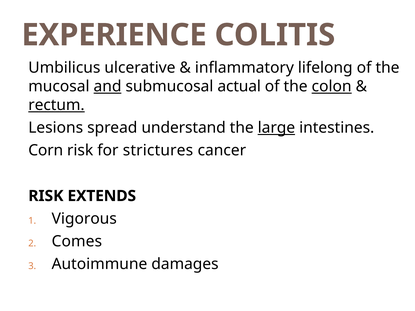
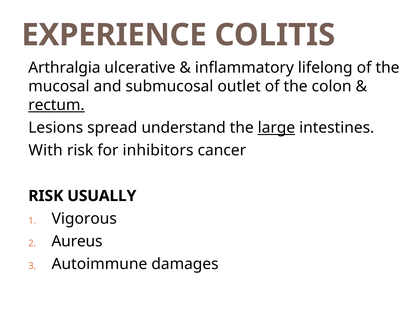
Umbilicus: Umbilicus -> Arthralgia (64, 68)
and underline: present -> none (108, 87)
actual: actual -> outlet (239, 87)
colon underline: present -> none (332, 87)
Corn: Corn -> With (46, 151)
strictures: strictures -> inhibitors (158, 151)
EXTENDS: EXTENDS -> USUALLY (102, 196)
Comes: Comes -> Aureus (77, 242)
